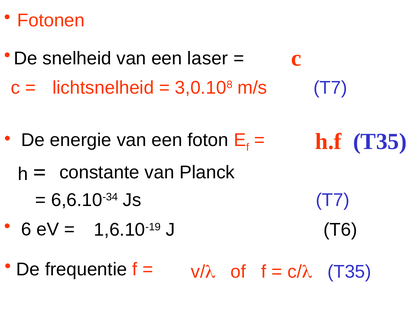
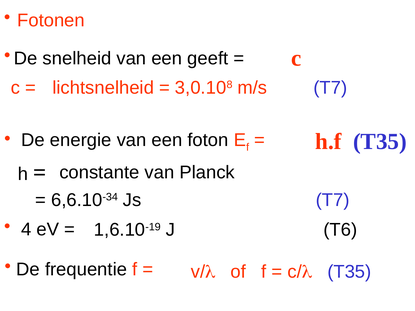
laser: laser -> geeft (208, 58)
6: 6 -> 4 (26, 230)
